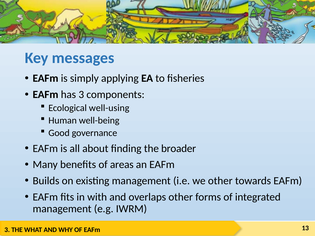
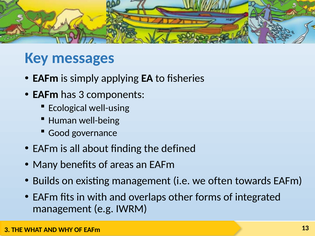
broader: broader -> defined (178, 149)
we other: other -> often (220, 181)
